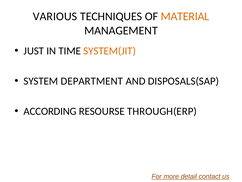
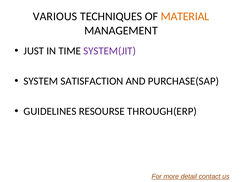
SYSTEM(JIT colour: orange -> purple (110, 51)
DEPARTMENT: DEPARTMENT -> SATISFACTION (92, 81)
DISPOSALS(SAP: DISPOSALS(SAP -> PURCHASE(SAP (183, 81)
ACCORDING: ACCORDING -> GUIDELINES (50, 111)
